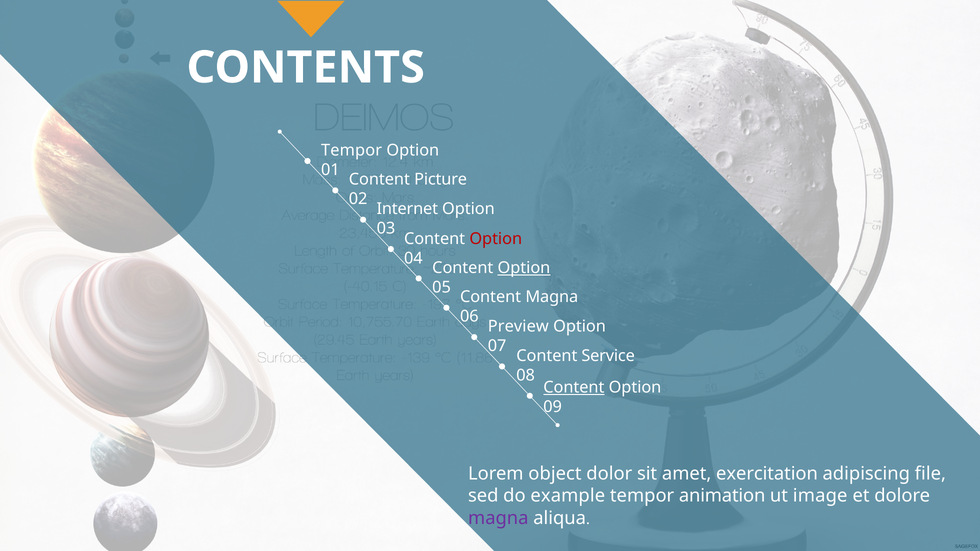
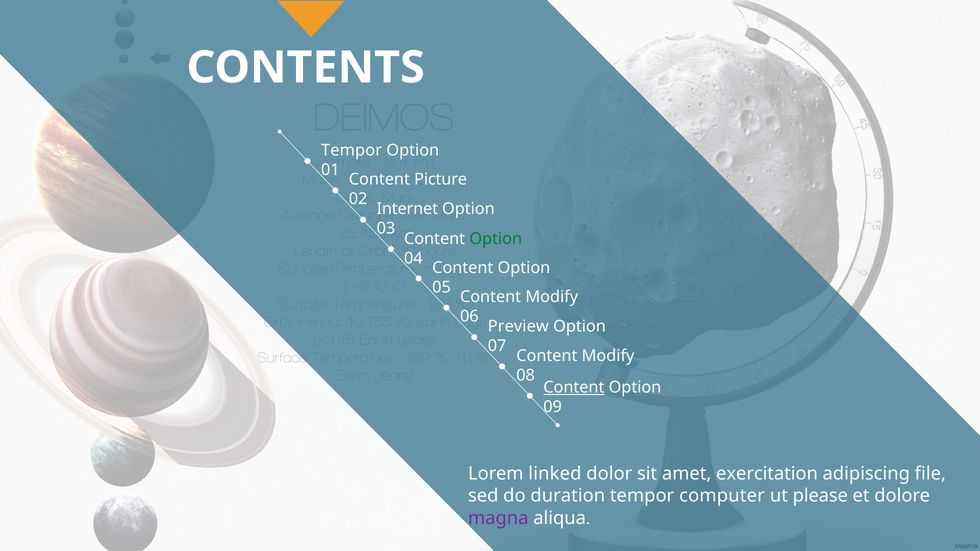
Option colour: red -> green (496, 239)
Option underline: present -> none (524, 268)
Magna: Magna -> Modify (552, 297)
Service: Service -> Modify (608, 356)
object: object -> linked (555, 474)
example: example -> duration (568, 496)
animation: animation -> computer (722, 496)
image: image -> please (820, 496)
